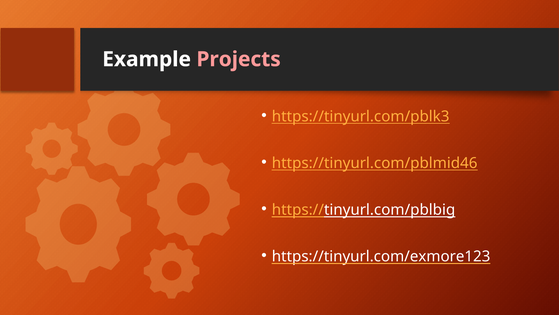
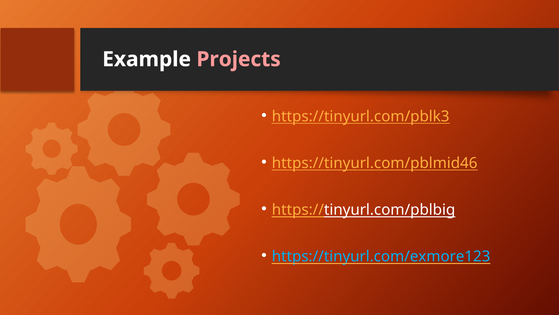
https://tinyurl.com/exmore123 colour: white -> light blue (381, 256)
